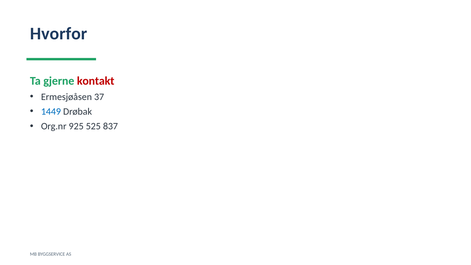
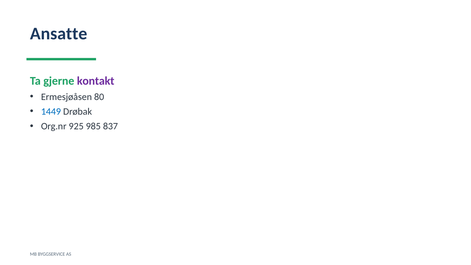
Hvorfor: Hvorfor -> Ansatte (59, 34)
kontakt colour: red -> purple (96, 81)
37: 37 -> 80 (99, 97)
525: 525 -> 985 (93, 126)
